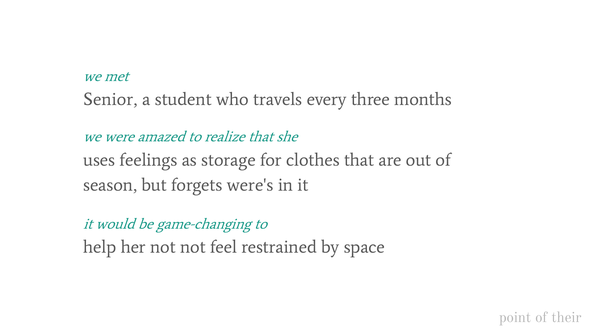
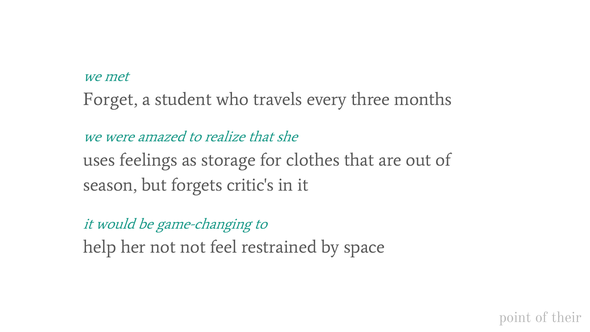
Senior: Senior -> Forget (110, 99)
were's: were's -> critic's (250, 185)
